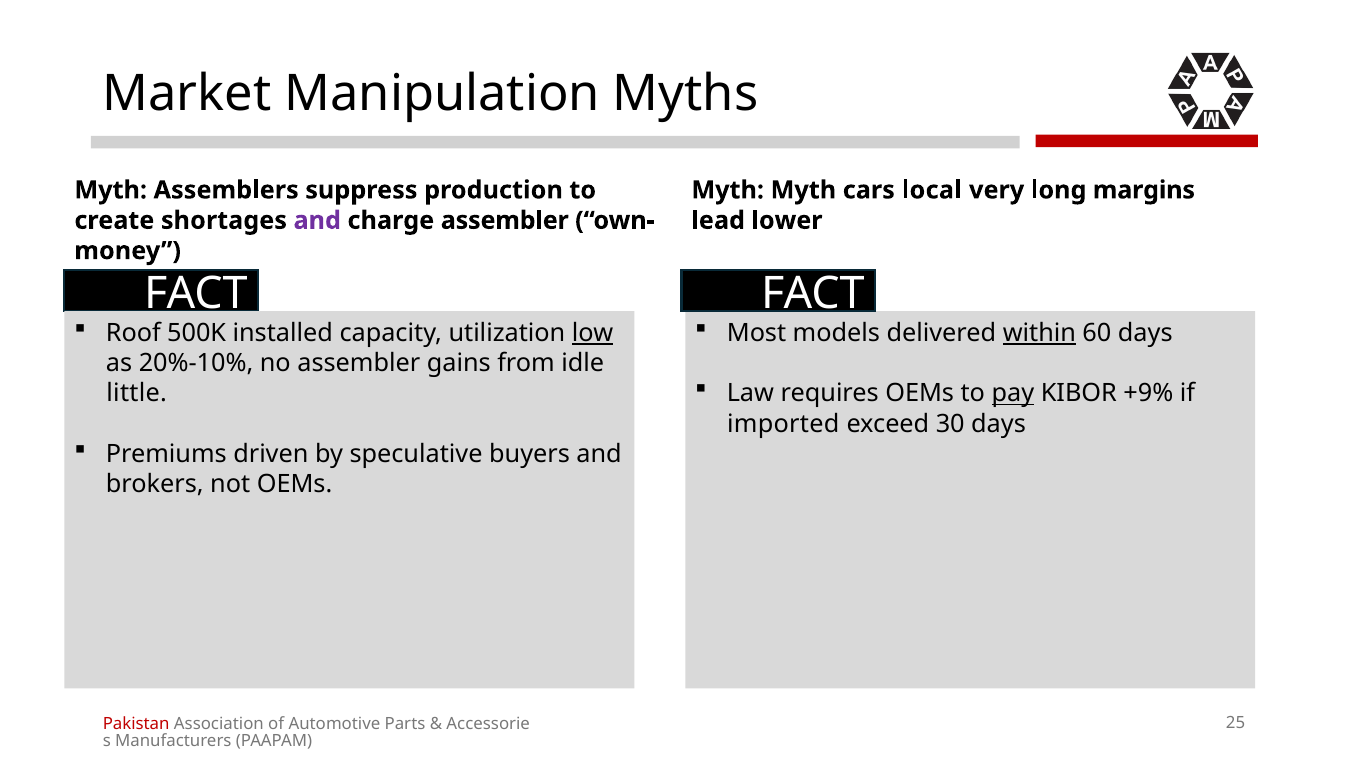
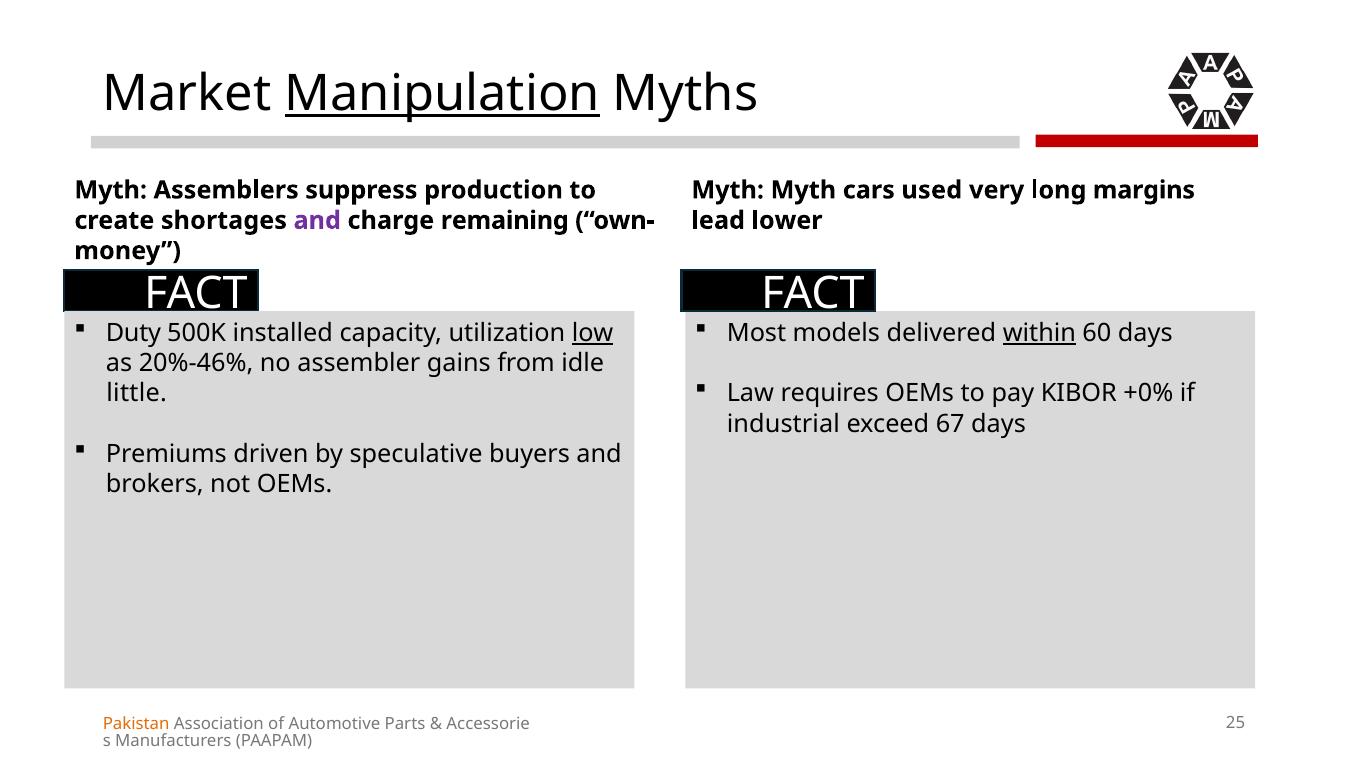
Manipulation underline: none -> present (442, 94)
local: local -> used (932, 190)
charge assembler: assembler -> remaining (505, 221)
Roof: Roof -> Duty (133, 333)
20%-10%: 20%-10% -> 20%-46% (196, 363)
pay underline: present -> none (1013, 394)
+9%: +9% -> +0% (1148, 394)
imported: imported -> industrial (783, 424)
30: 30 -> 67 (950, 424)
Pakistan colour: red -> orange (136, 725)
